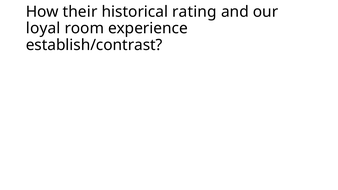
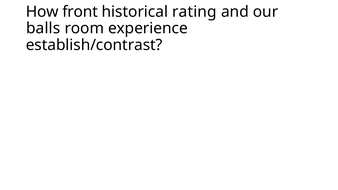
their: their -> front (80, 12)
loyal: loyal -> balls (43, 28)
